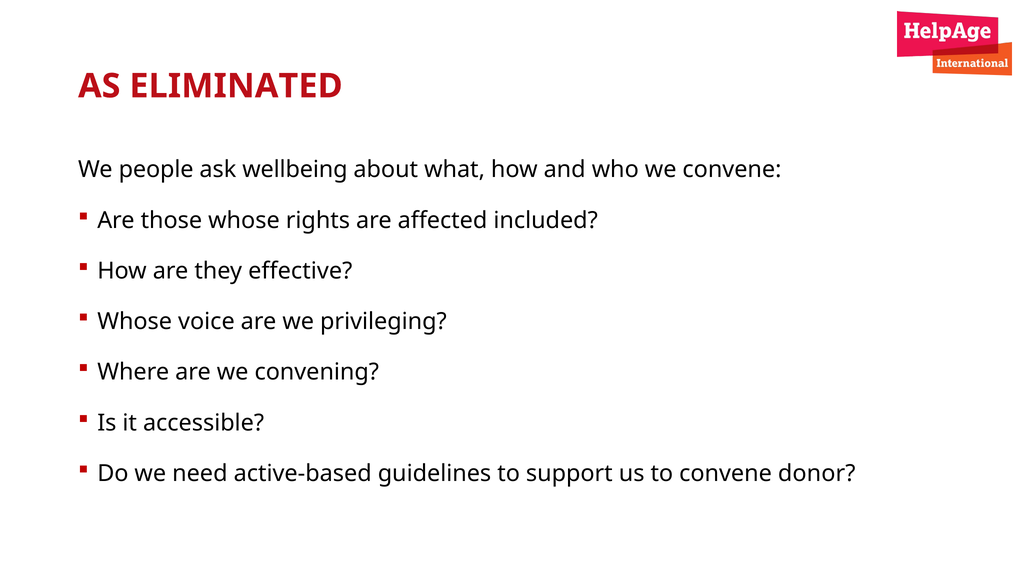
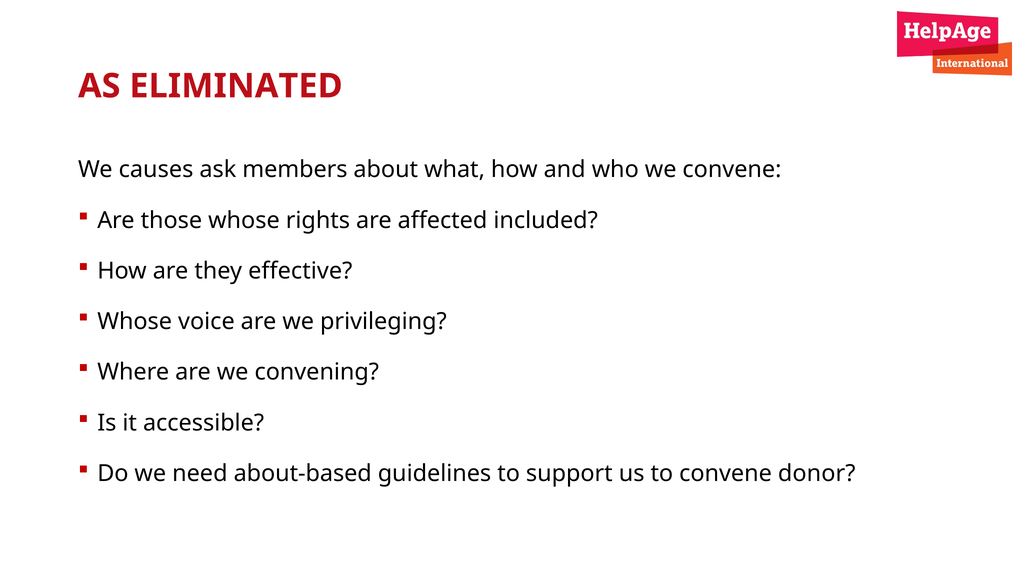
people: people -> causes (156, 170)
wellbeing: wellbeing -> members (295, 170)
active-based: active-based -> about-based (303, 473)
